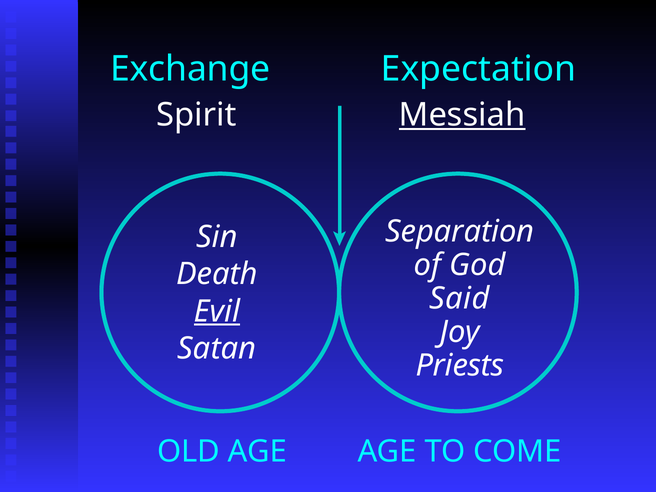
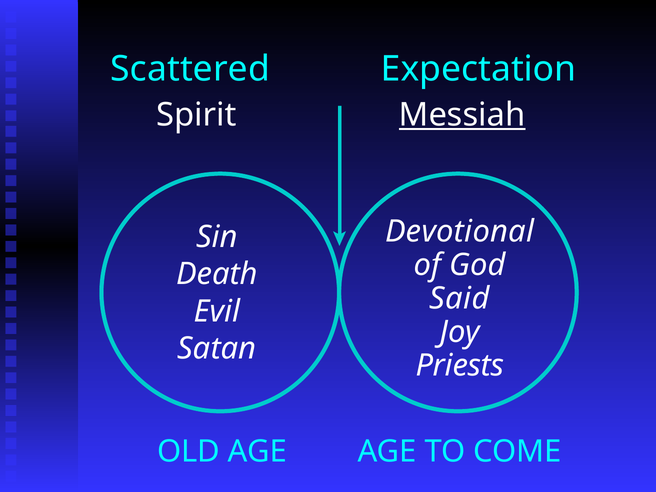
Exchange: Exchange -> Scattered (190, 69)
Separation: Separation -> Devotional (460, 232)
Evil underline: present -> none (217, 311)
